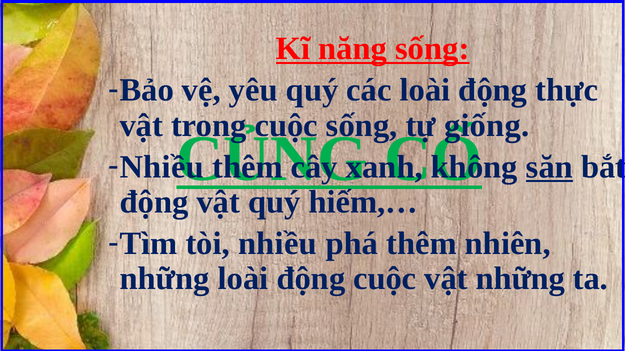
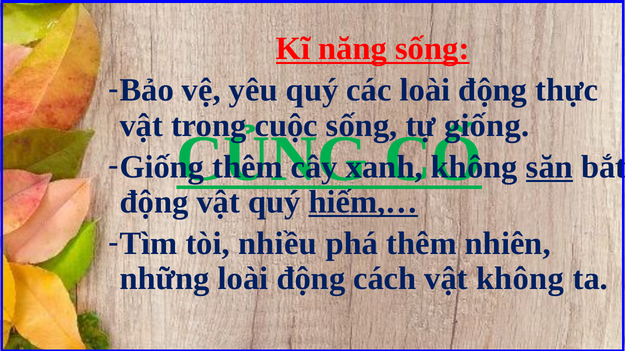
Nhiều: Nhiều -> Giống (162, 167)
hiếm,… underline: none -> present (363, 202)
động cuộc: cuộc -> cách (385, 279)
vật những: những -> không (520, 279)
